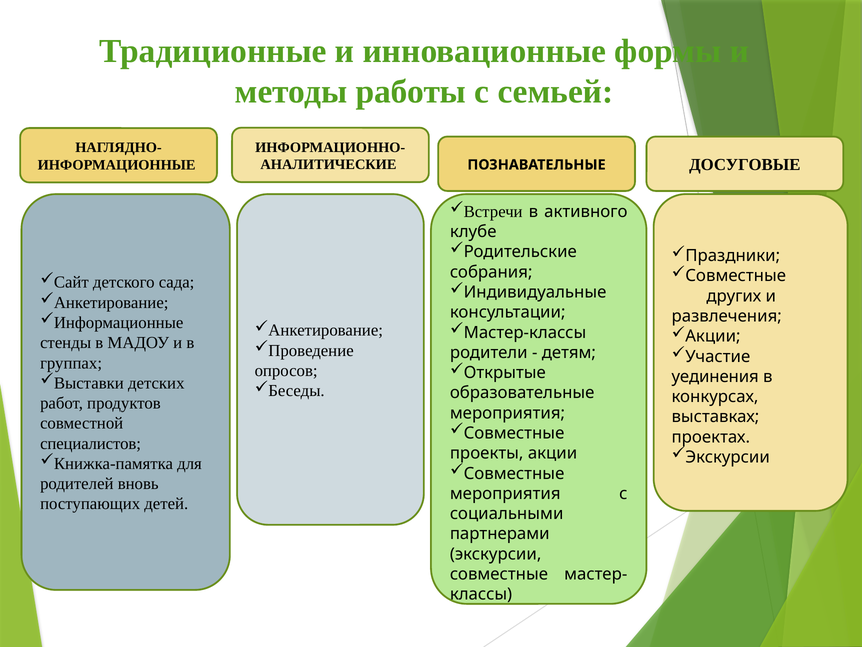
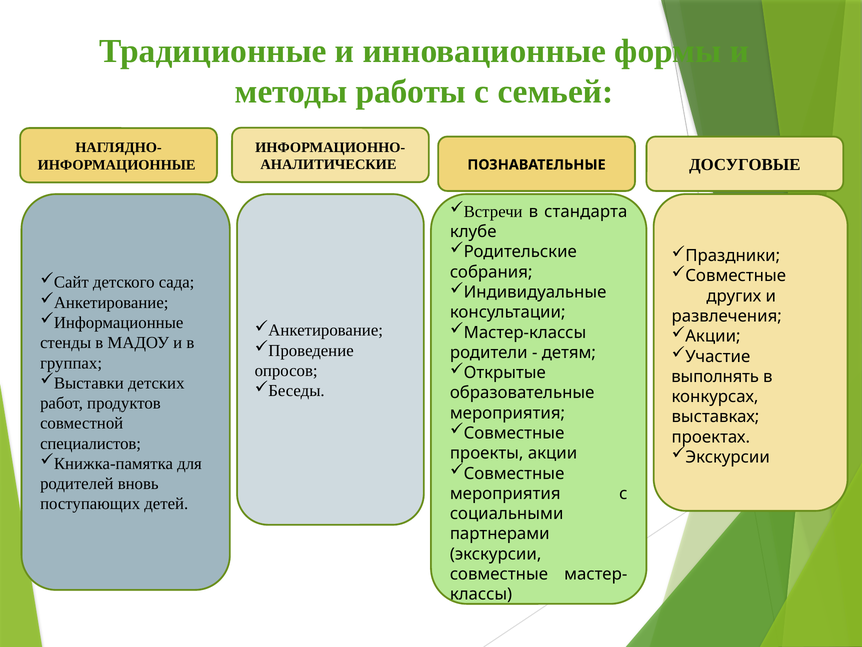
активного: активного -> стандарта (586, 211)
уединения: уединения -> выполнять (715, 376)
